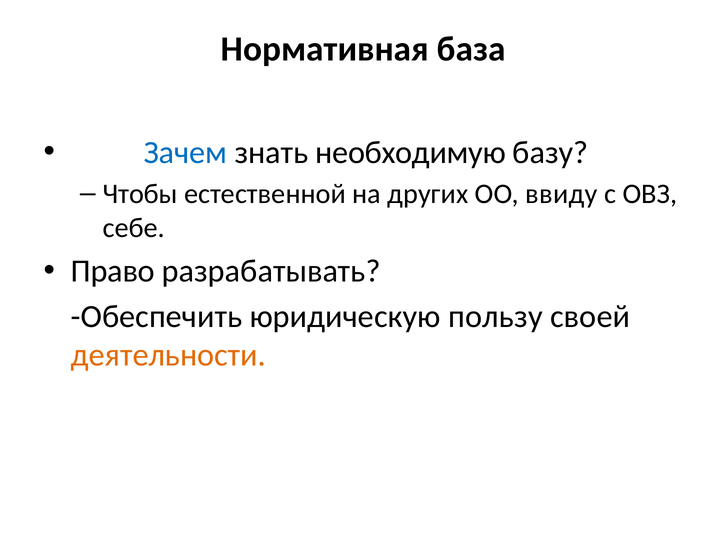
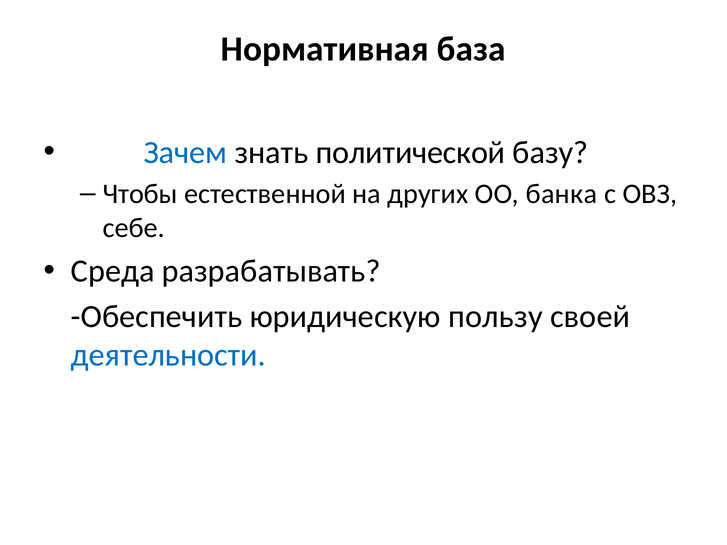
необходимую: необходимую -> политической (411, 153)
ввиду: ввиду -> банка (561, 194)
Право: Право -> Среда (113, 271)
деятельности colour: orange -> blue (168, 355)
